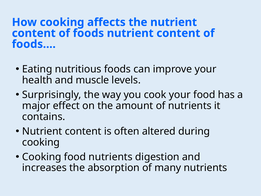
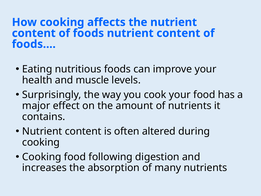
food nutrients: nutrients -> following (111, 157)
